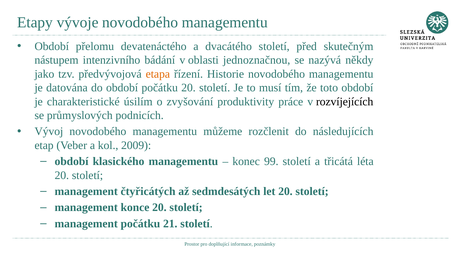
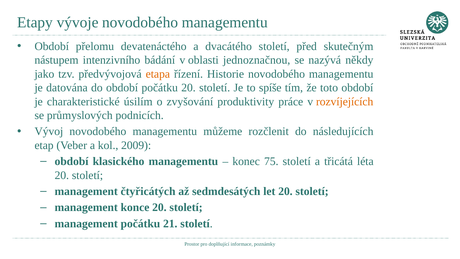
musí: musí -> spíše (270, 88)
rozvíjejících colour: black -> orange (345, 101)
99: 99 -> 75 (271, 161)
